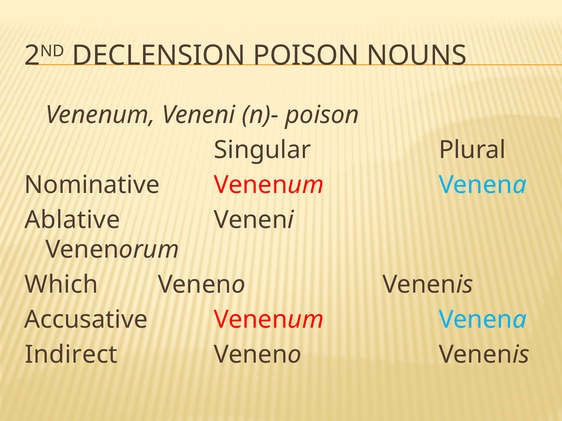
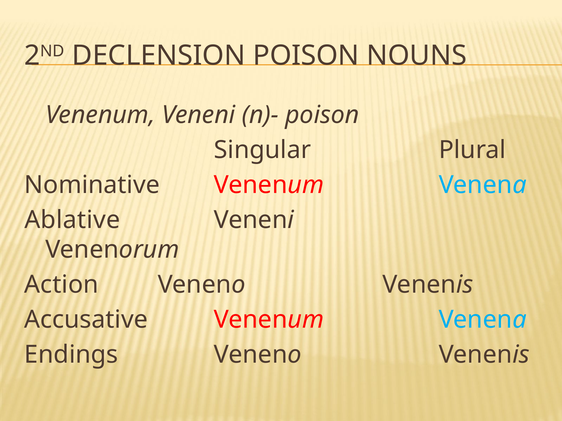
Which: Which -> Action (61, 285)
Indirect: Indirect -> Endings (71, 355)
